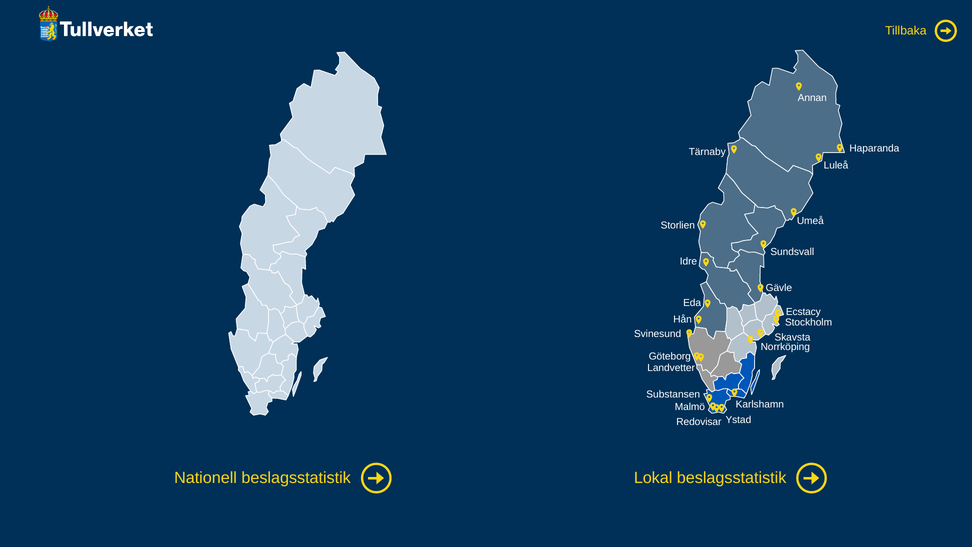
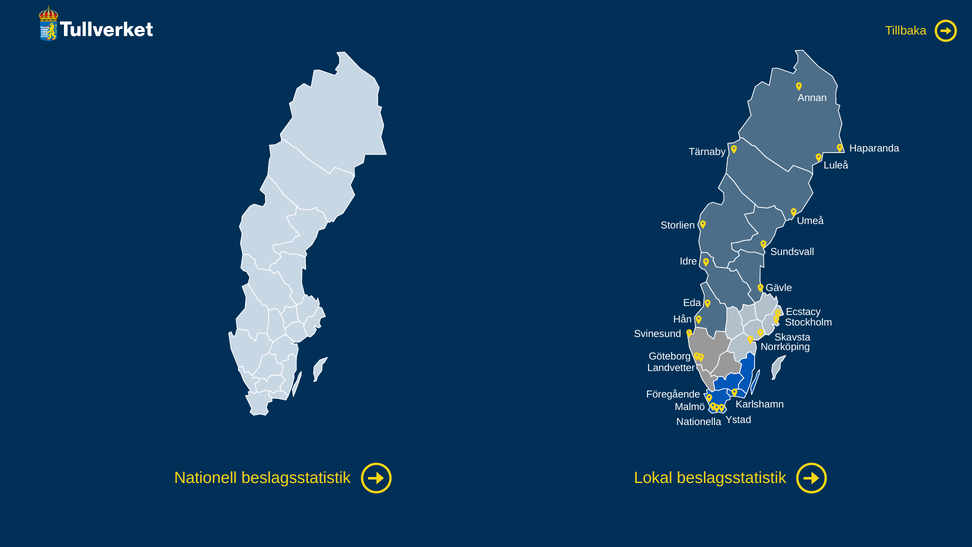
Substansen: Substansen -> Föregående (673, 394)
Redovisar: Redovisar -> Nationella (699, 422)
